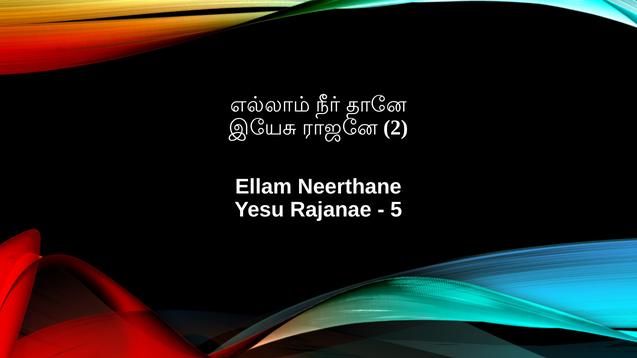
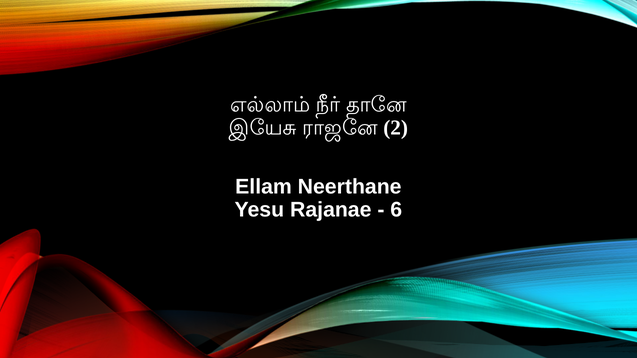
5: 5 -> 6 (396, 210)
